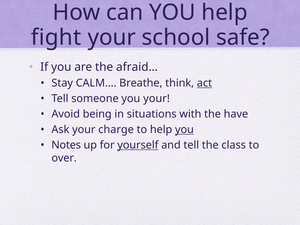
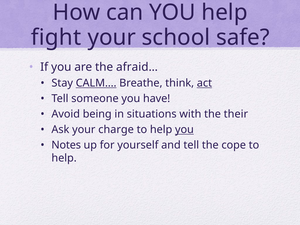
CALM… underline: none -> present (96, 83)
you your: your -> have (157, 99)
have: have -> their (236, 114)
yourself underline: present -> none (138, 145)
class: class -> cope (234, 145)
over: over -> help (64, 158)
